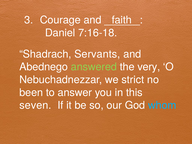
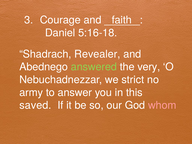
7:16-18: 7:16-18 -> 5:16-18 (98, 33)
Servants: Servants -> Revealer (97, 54)
been: been -> army (31, 93)
seven: seven -> saved (35, 105)
whom colour: light blue -> pink (162, 105)
